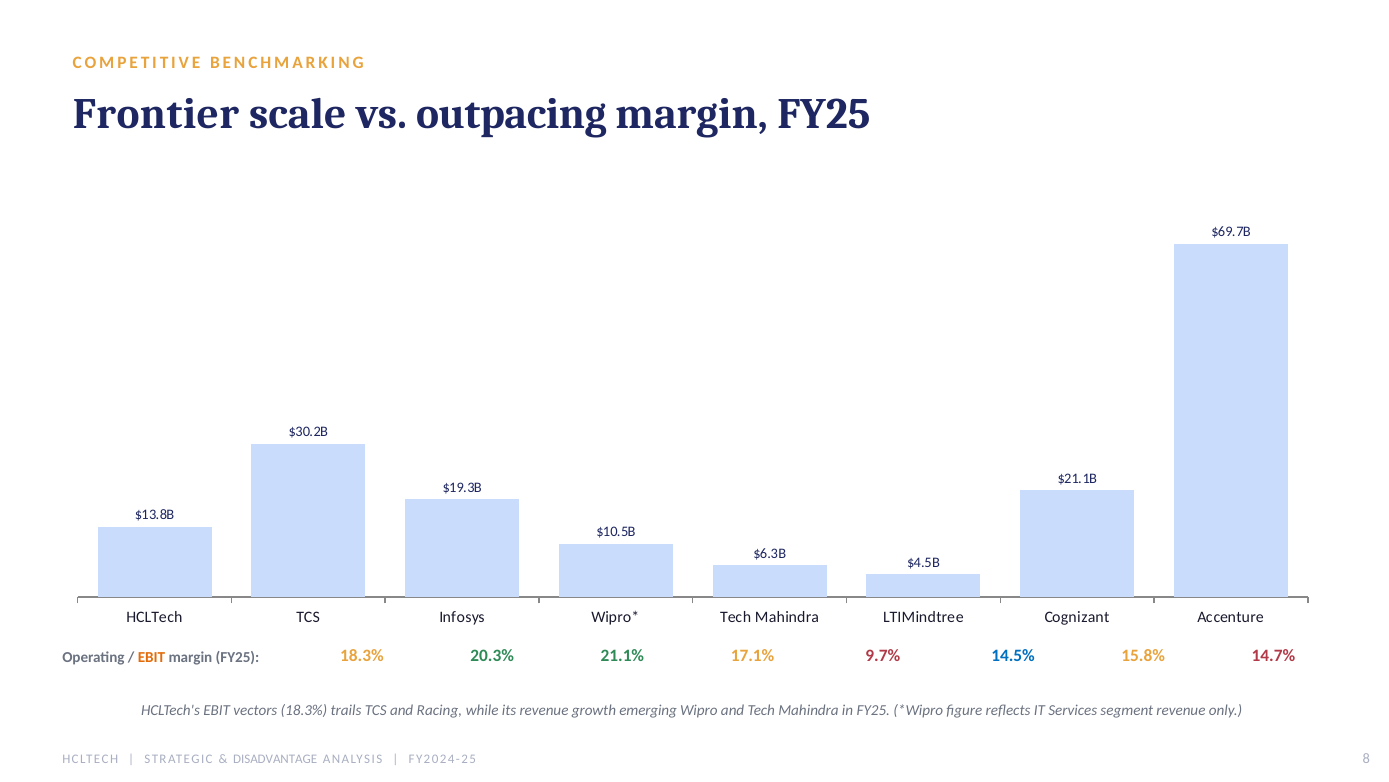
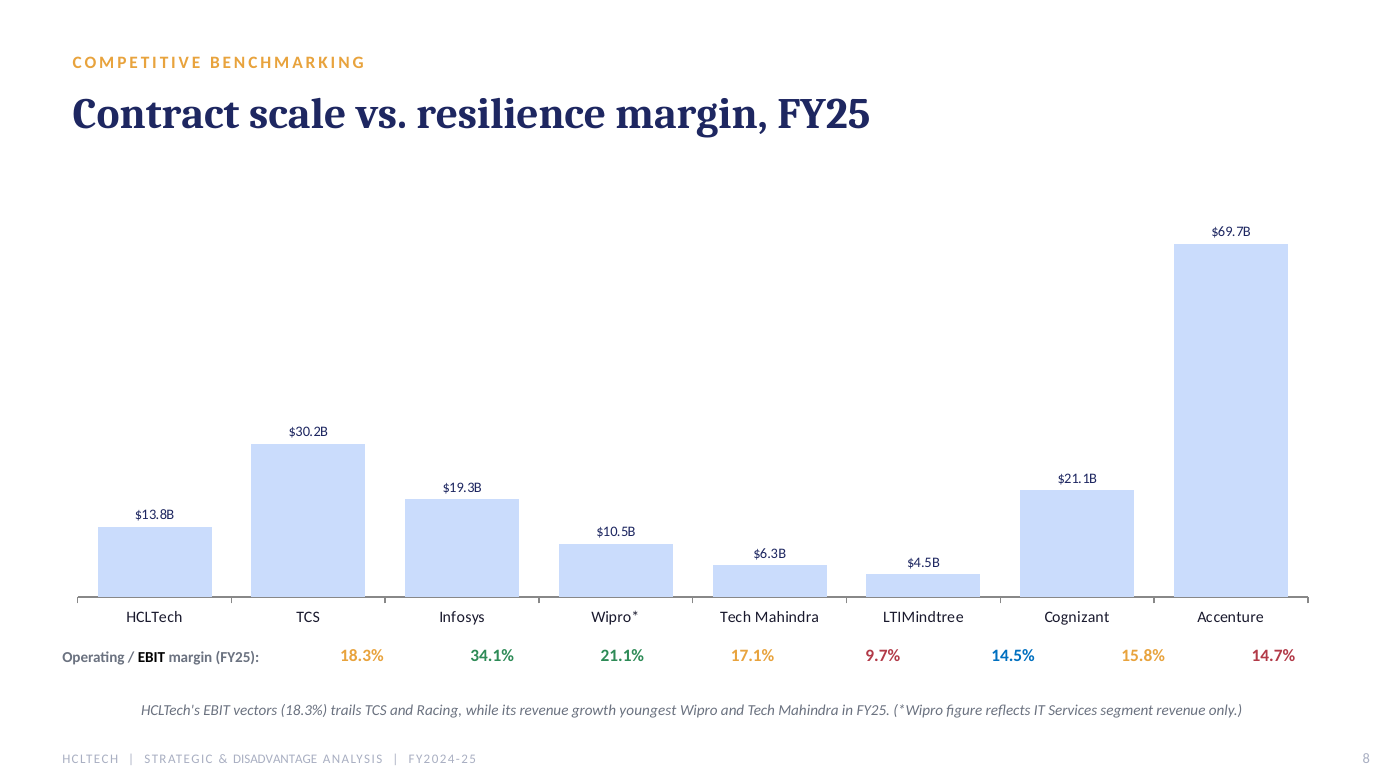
Frontier: Frontier -> Contract (156, 114)
outpacing: outpacing -> resilience (511, 114)
EBIT colour: orange -> black (152, 657)
20.3%: 20.3% -> 34.1% (492, 655)
emerging: emerging -> youngest (648, 710)
